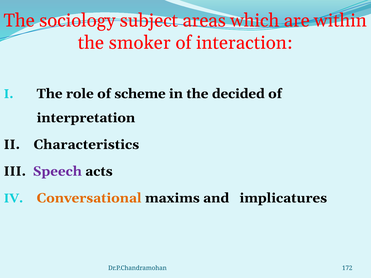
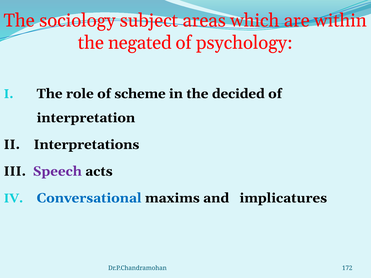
smoker: smoker -> negated (140, 43)
interaction: interaction -> psychology (244, 43)
Characteristics: Characteristics -> Interpretations (86, 145)
Conversational colour: orange -> blue (89, 198)
